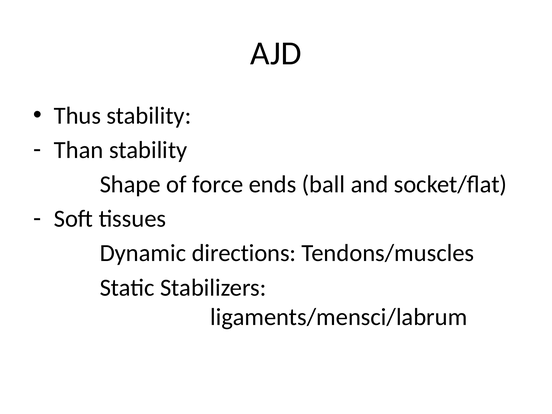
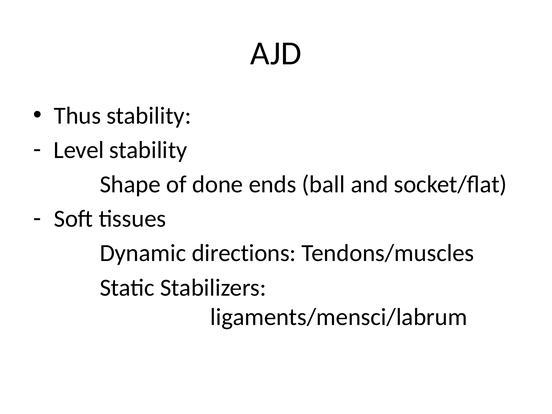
Than: Than -> Level (79, 150)
force: force -> done (218, 185)
